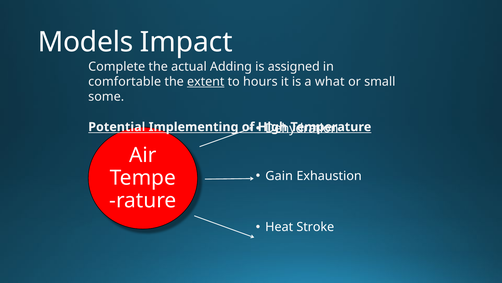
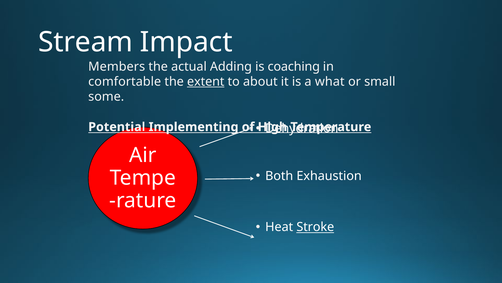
Models: Models -> Stream (86, 42)
Complete: Complete -> Members (117, 66)
assigned: assigned -> coaching (294, 66)
hours: hours -> about (260, 82)
Gain: Gain -> Both (279, 176)
Stroke underline: none -> present (315, 227)
